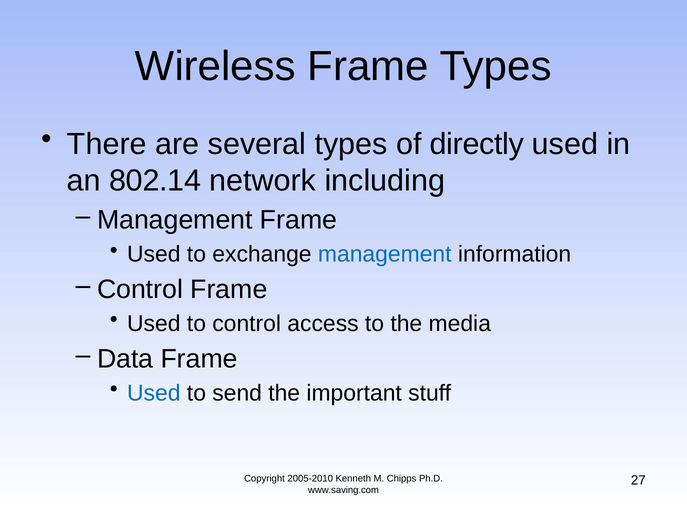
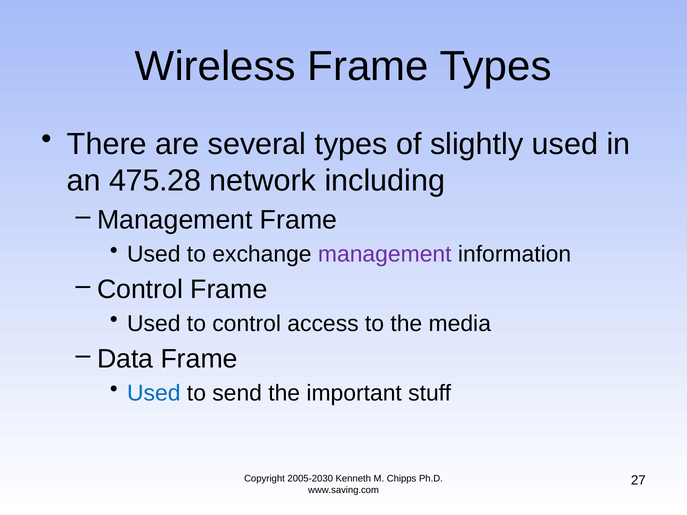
directly: directly -> slightly (477, 144)
802.14: 802.14 -> 475.28 (155, 181)
management colour: blue -> purple (385, 254)
2005-2010: 2005-2010 -> 2005-2030 (310, 479)
